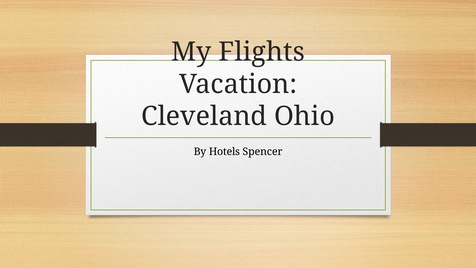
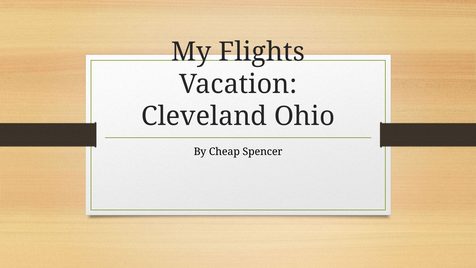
Hotels: Hotels -> Cheap (224, 152)
